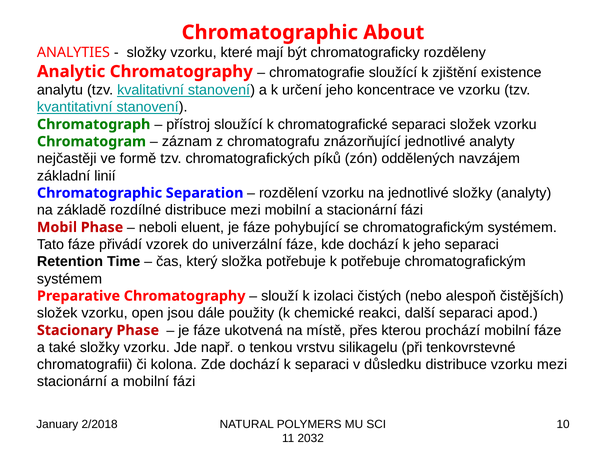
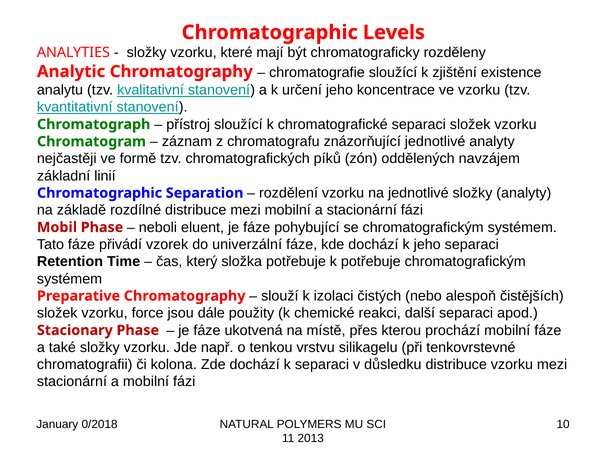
About: About -> Levels (394, 32)
open: open -> force (148, 313)
2/2018: 2/2018 -> 0/2018 (100, 425)
2032: 2032 -> 2013 (311, 439)
